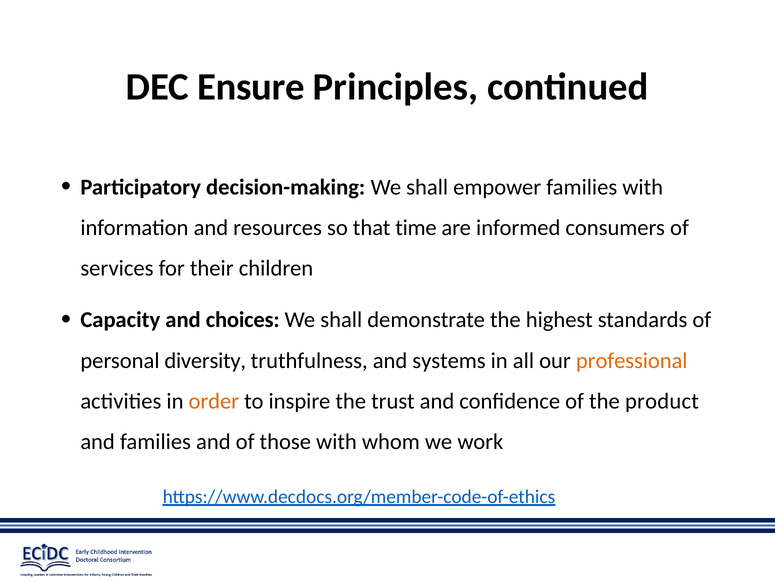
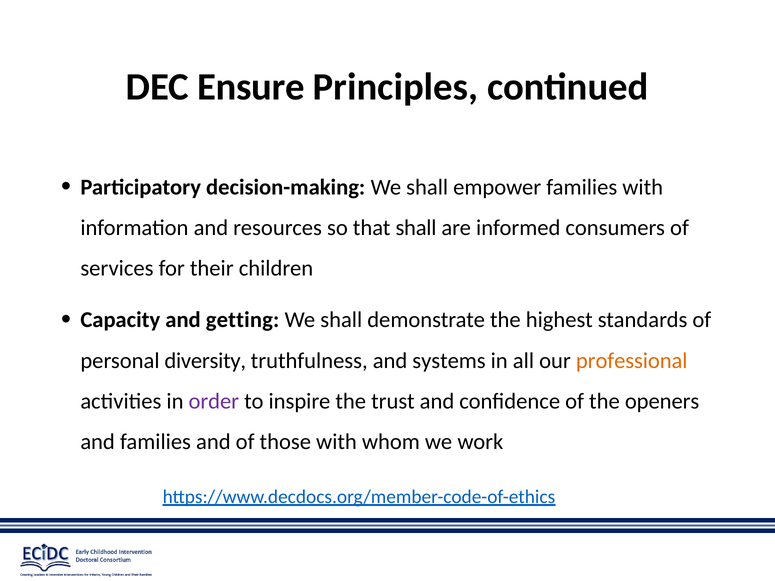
that time: time -> shall (416, 228)
choices: choices -> getting (243, 320)
order colour: orange -> purple (214, 401)
product: product -> openers (662, 401)
